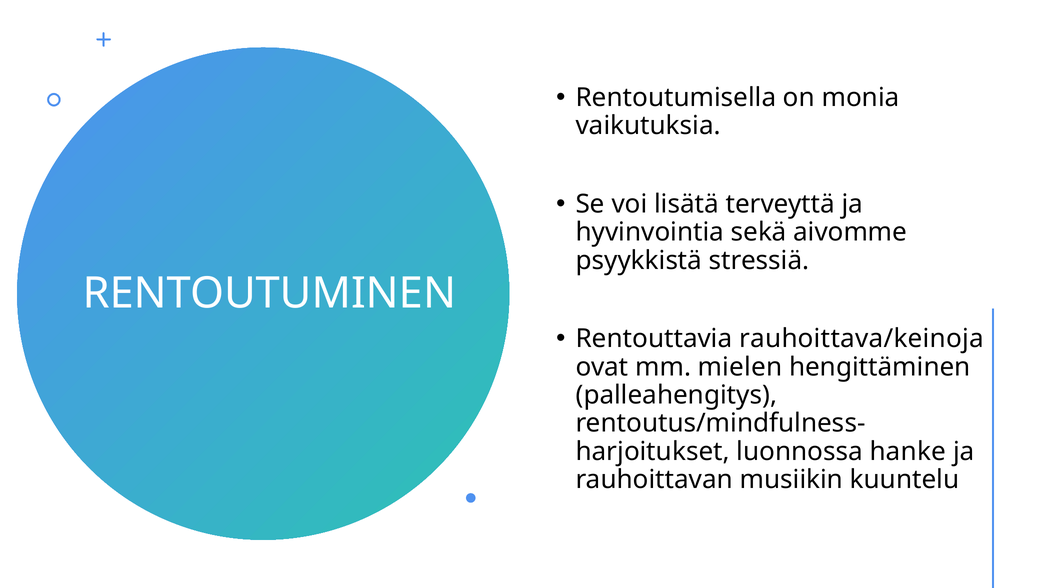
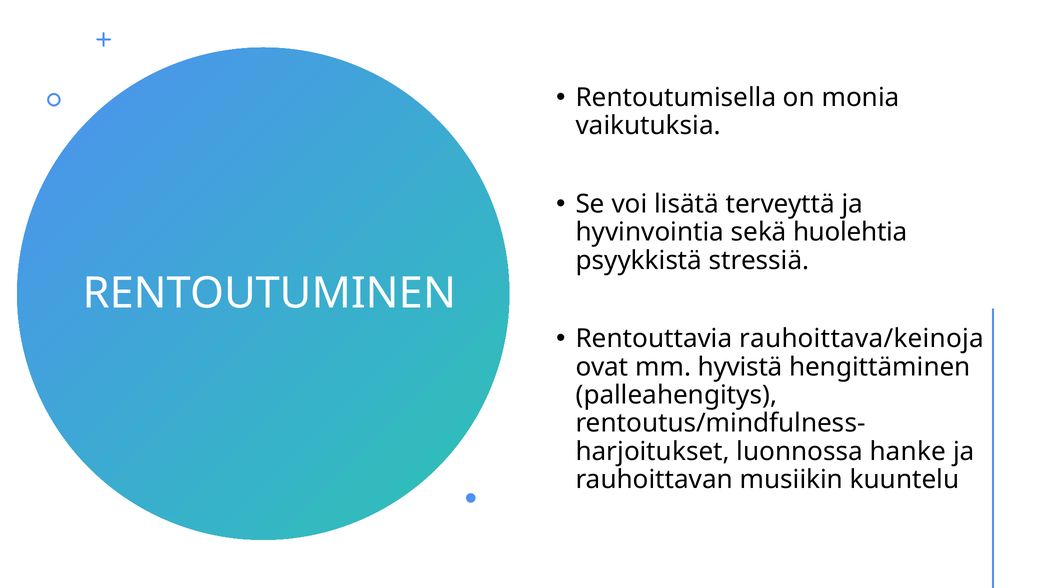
aivomme: aivomme -> huolehtia (850, 232)
mielen: mielen -> hyvistä (740, 367)
